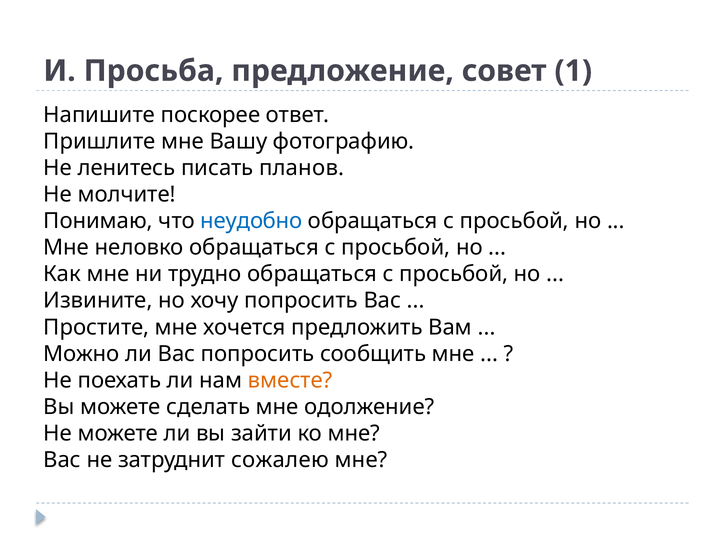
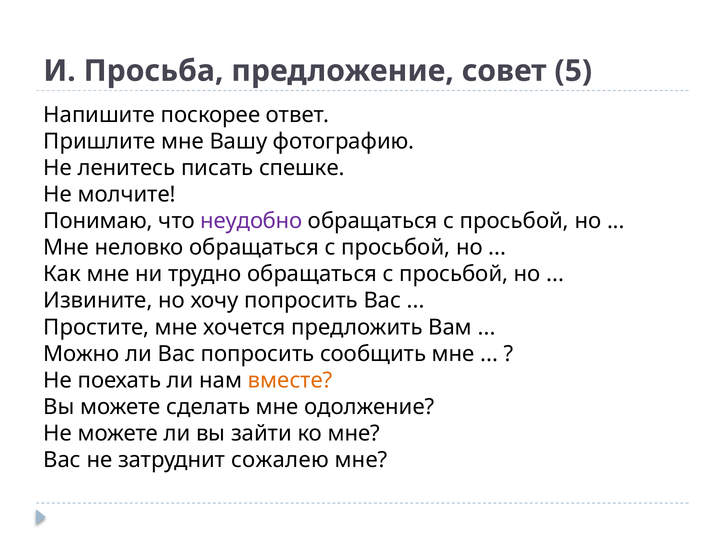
1: 1 -> 5 (573, 71)
планов: планов -> спешке (302, 168)
неудобно colour: blue -> purple (251, 221)
